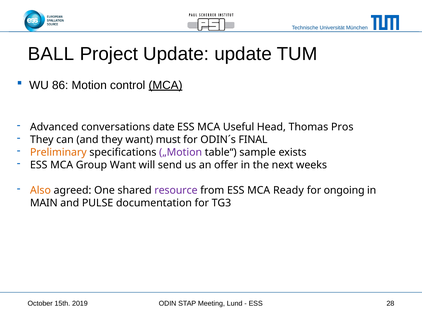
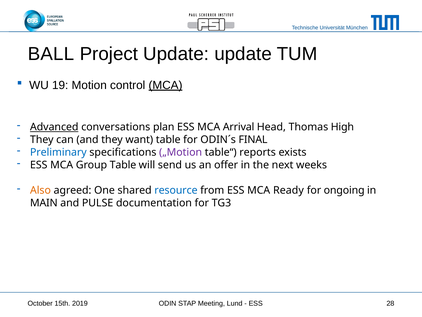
86: 86 -> 19 (60, 85)
Advanced underline: none -> present (54, 127)
date: date -> plan (164, 127)
Useful: Useful -> Arrival (239, 127)
Pros: Pros -> High (342, 127)
want must: must -> table (168, 140)
Preliminary colour: orange -> blue (58, 152)
sample: sample -> reports (258, 152)
Group Want: Want -> Table (123, 165)
resource colour: purple -> blue (176, 190)
